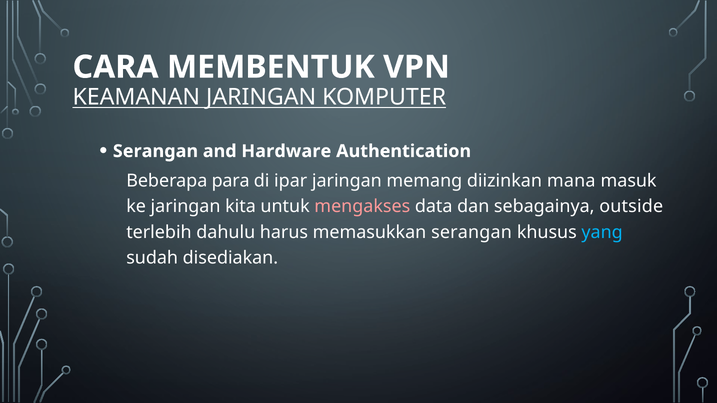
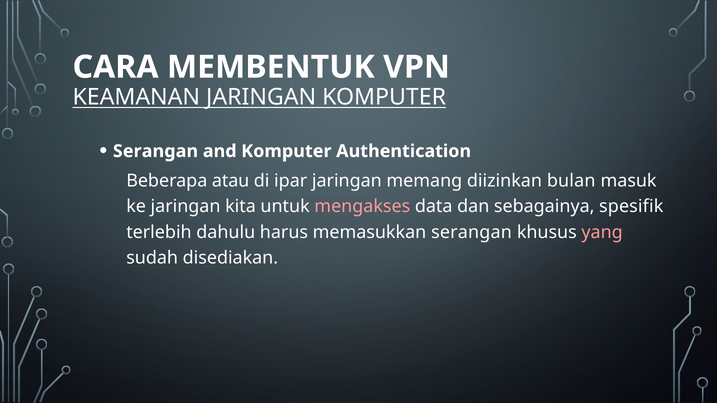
and Hardware: Hardware -> Komputer (286, 151)
para: para -> atau (231, 181)
mana: mana -> bulan (571, 181)
outside: outside -> spesifik (631, 207)
yang colour: light blue -> pink (602, 232)
